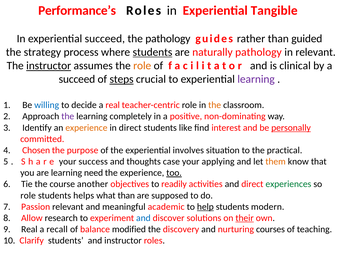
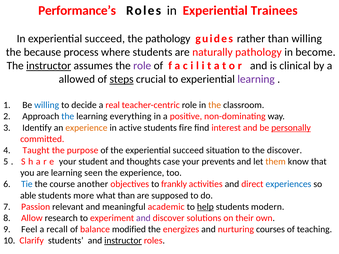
Tangible: Tangible -> Trainees (274, 11)
than guided: guided -> willing (307, 39)
strategy: strategy -> because (42, 52)
students underline: present -> none (152, 52)
in relevant: relevant -> become (316, 52)
role colour: orange -> purple (142, 66)
succeed: succeed -> allowed (77, 79)
the colour: purple -> blue (68, 116)
completely: completely -> everything (131, 116)
in direct: direct -> active (130, 128)
like: like -> fire (186, 128)
Chosen: Chosen -> Taught (36, 150)
the experiential involves: involves -> succeed (188, 150)
the practical: practical -> discover (285, 150)
success: success -> student (93, 162)
applying: applying -> prevents (218, 162)
need: need -> seen (93, 173)
too underline: present -> none (174, 173)
Tie colour: black -> blue (27, 184)
readily: readily -> frankly (174, 184)
experiences colour: green -> blue (288, 184)
role: role -> able (28, 196)
helps: helps -> more (84, 196)
and colour: blue -> purple (143, 218)
their underline: present -> none (245, 218)
9 Real: Real -> Feel (29, 230)
discovery: discovery -> energizes (181, 230)
instructor underline: none -> present (123, 241)
